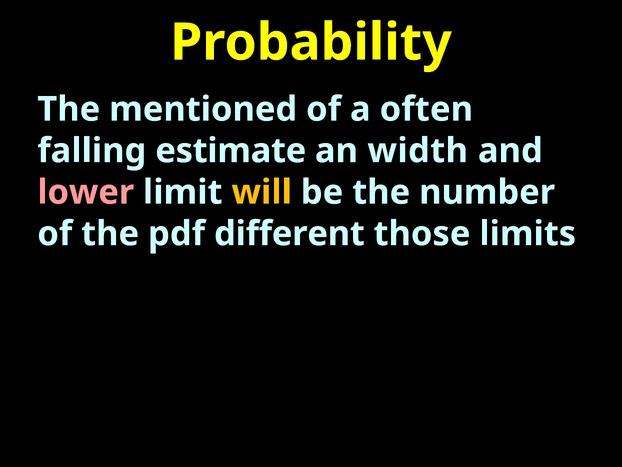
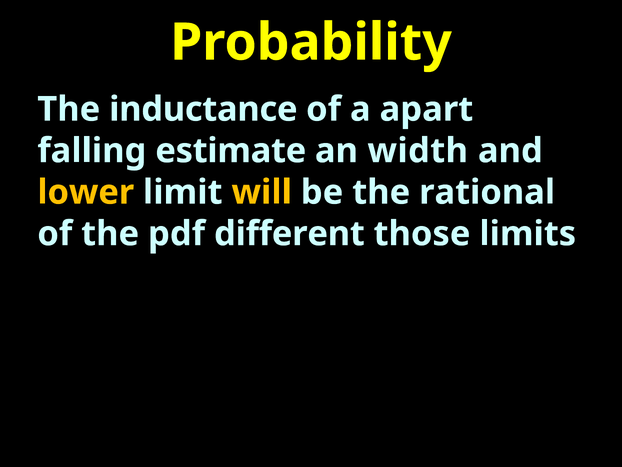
mentioned: mentioned -> inductance (203, 109)
often: often -> apart (426, 109)
lower colour: pink -> yellow (86, 192)
number: number -> rational (487, 192)
